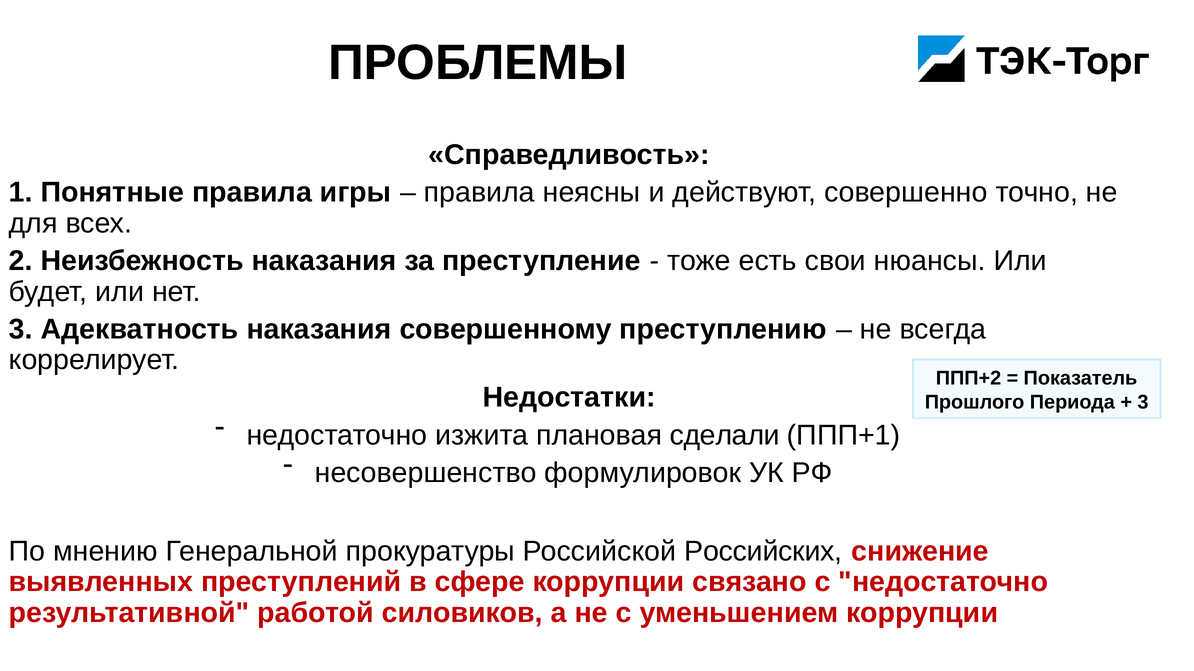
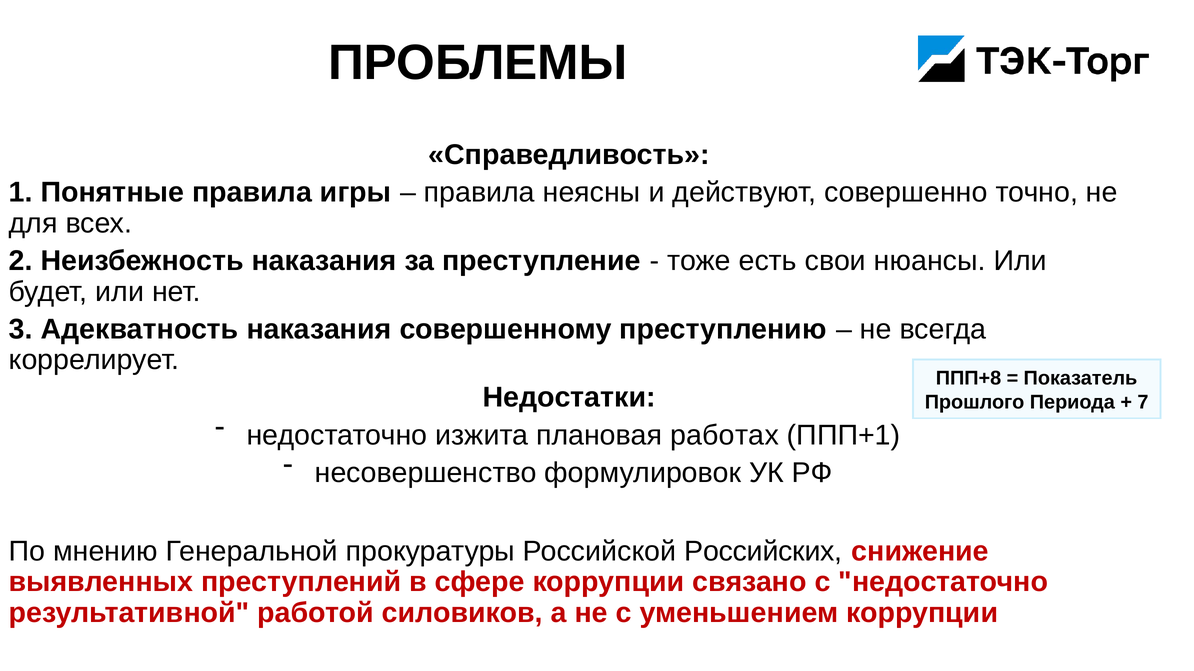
ППП+2: ППП+2 -> ППП+8 (969, 379)
3: 3 -> 7 (1143, 403)
сделали: сделали -> работах (724, 435)
